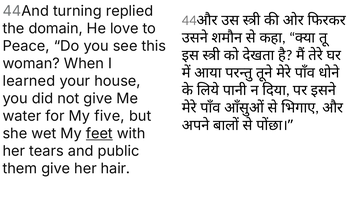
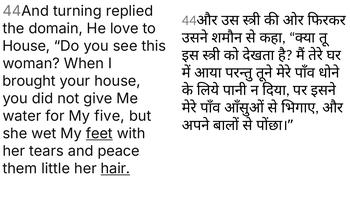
Peace: Peace -> House (26, 46)
learned: learned -> brought (29, 81)
public: public -> peace (119, 151)
them give: give -> little (56, 169)
hair underline: none -> present (115, 169)
